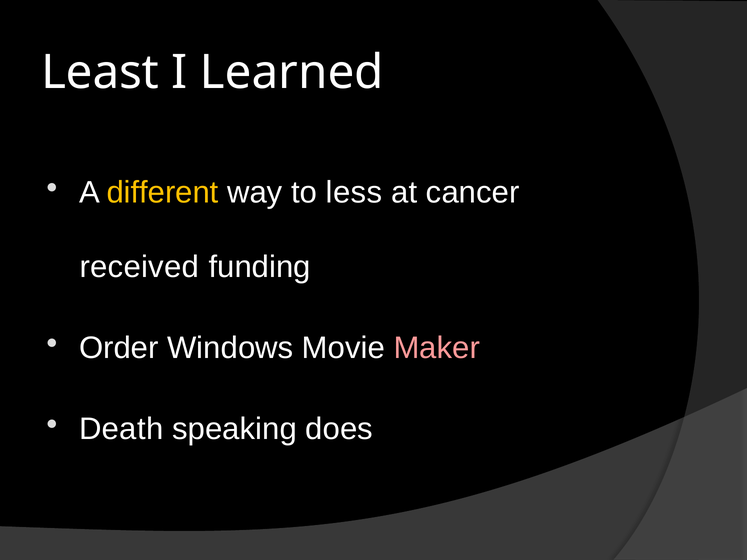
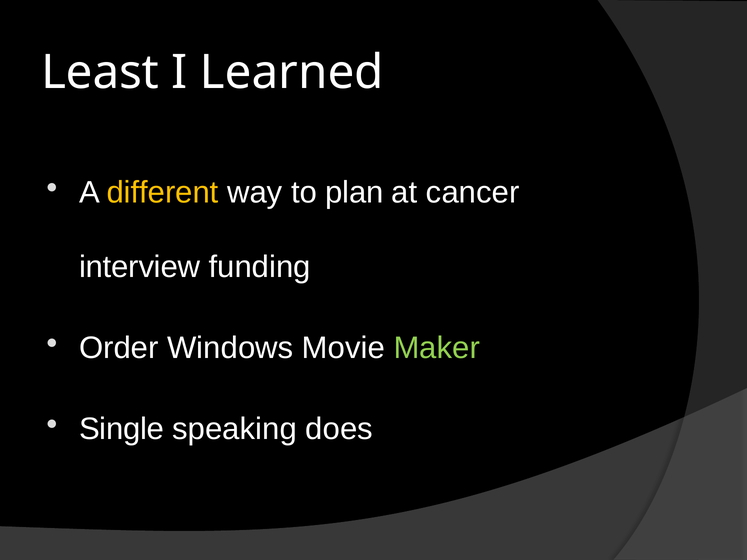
less: less -> plan (354, 193)
received: received -> interview (140, 267)
Maker colour: pink -> light green (437, 348)
Death: Death -> Single (122, 429)
